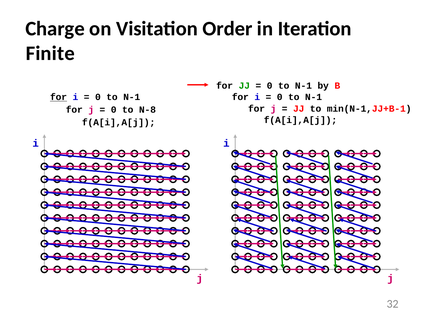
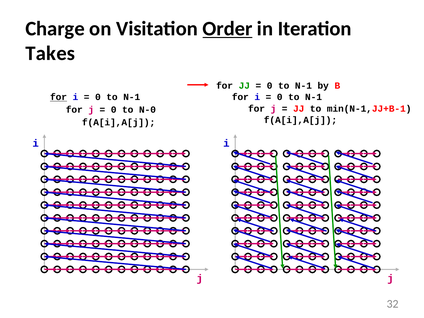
Order underline: none -> present (227, 29)
Finite: Finite -> Takes (50, 53)
N-8: N-8 -> N-0 (147, 110)
